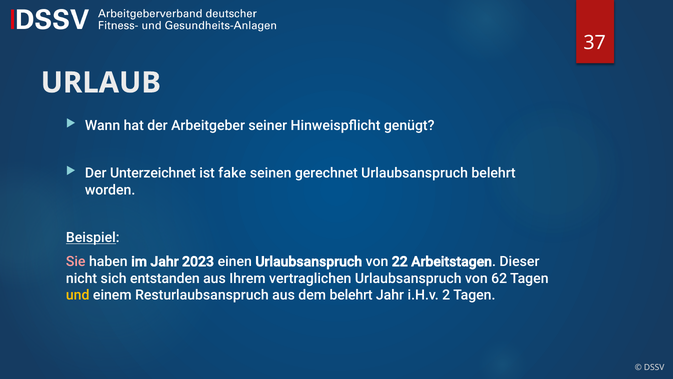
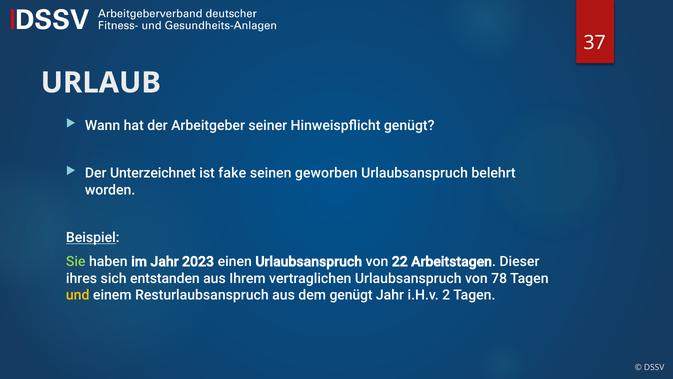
gerechnet: gerechnet -> geworben (326, 173)
Sie colour: pink -> light green (76, 261)
nicht: nicht -> ihres (82, 278)
62: 62 -> 78 (499, 278)
dem belehrt: belehrt -> genügt (351, 295)
